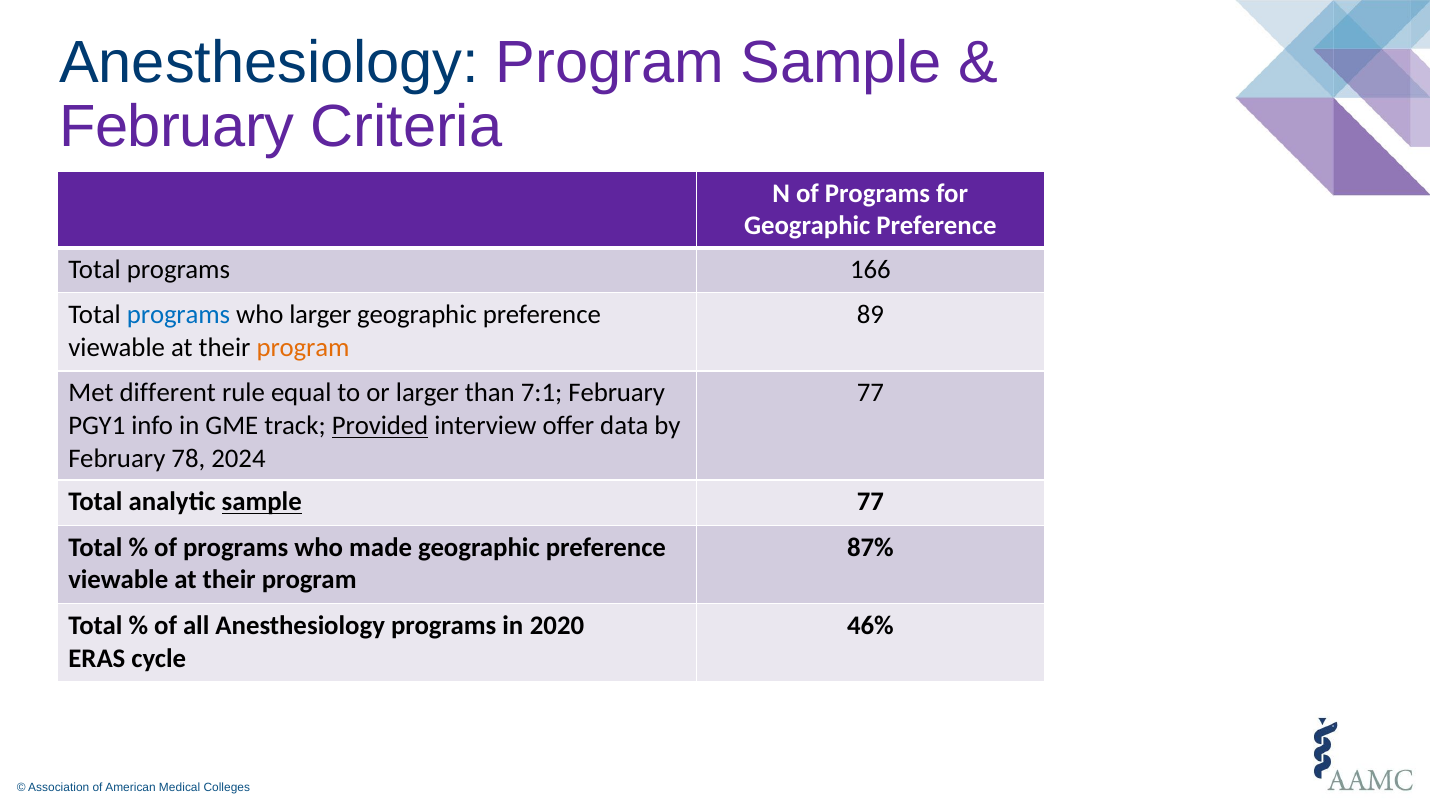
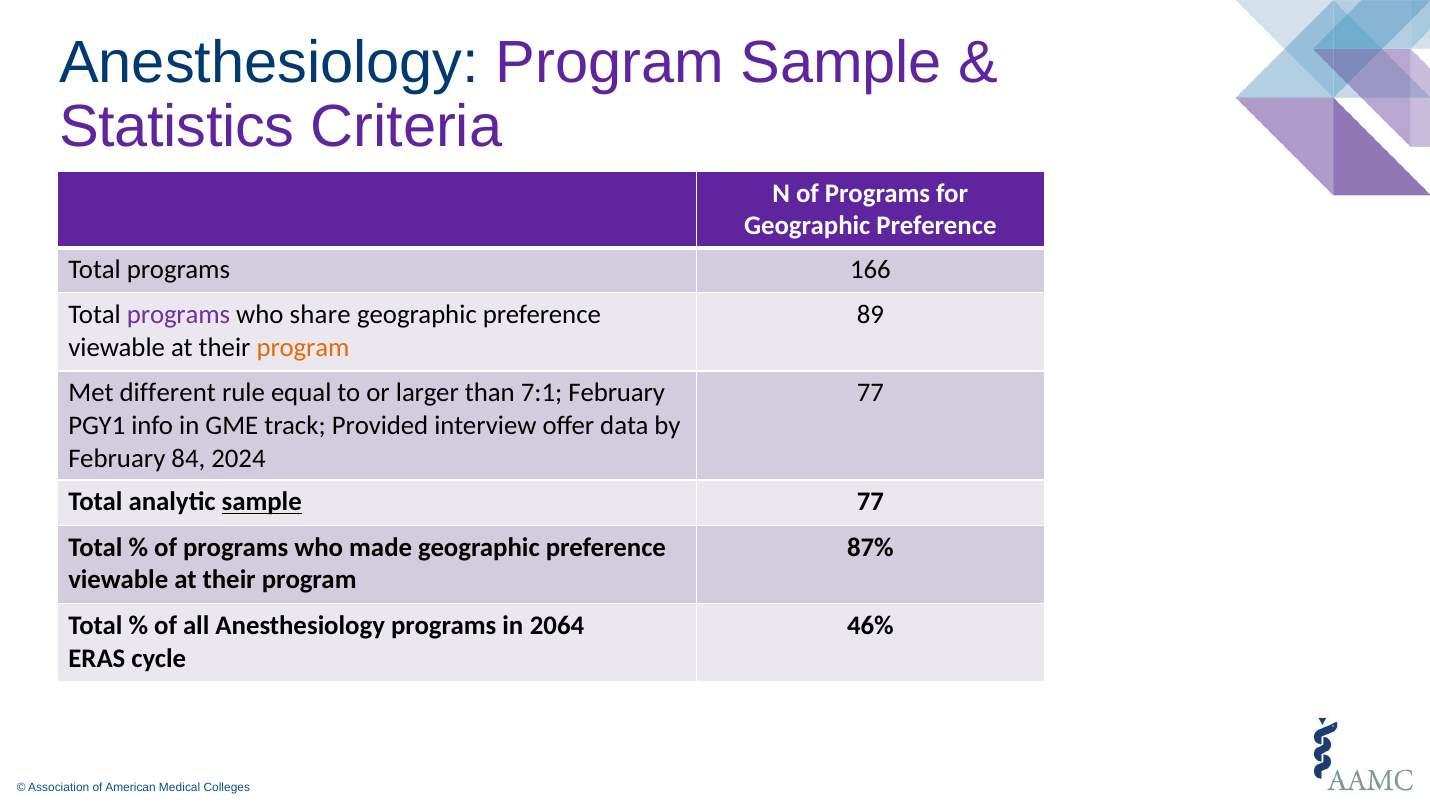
February: February -> Statistics (177, 127)
programs colour: blue -> purple (179, 315)
who larger: larger -> share (320, 315)
Provided underline: present -> none (380, 426)
78: 78 -> 84 (188, 459)
2020: 2020 -> 2064 (557, 626)
